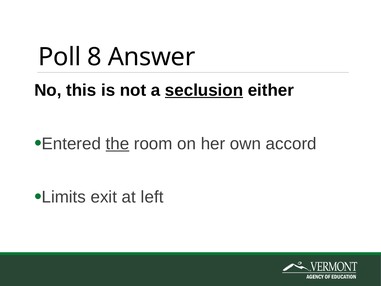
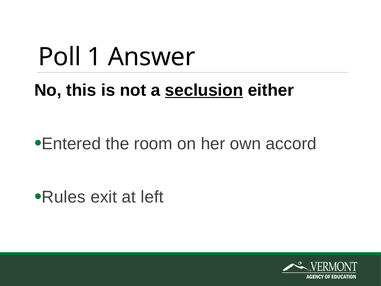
8: 8 -> 1 (94, 57)
the underline: present -> none (117, 144)
Limits: Limits -> Rules (64, 197)
